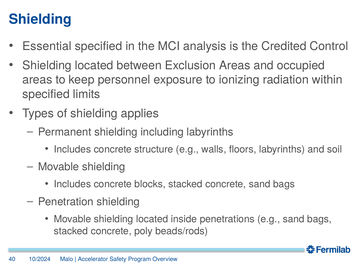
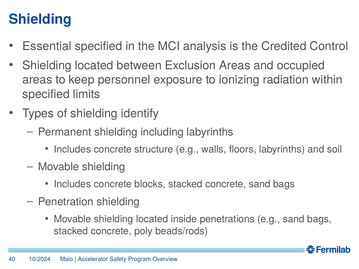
applies: applies -> identify (140, 113)
